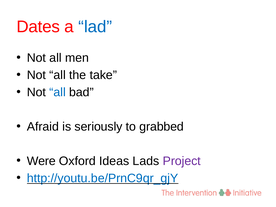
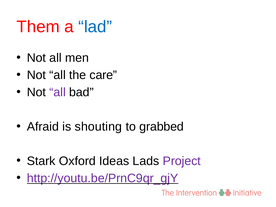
Dates: Dates -> Them (38, 27)
take: take -> care (103, 75)
all colour: blue -> purple (58, 92)
seriously: seriously -> shouting (98, 127)
Were: Were -> Stark (41, 161)
http://youtu.be/PrnC9qr_gjY colour: blue -> purple (103, 178)
